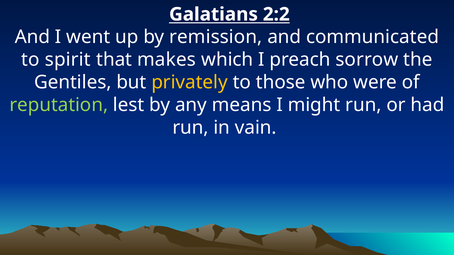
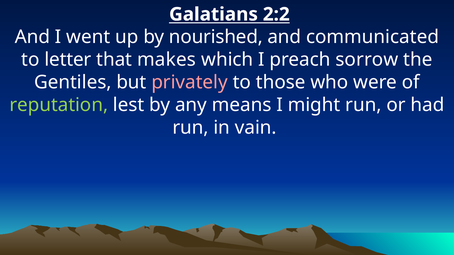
remission: remission -> nourished (216, 37)
spirit: spirit -> letter (68, 60)
privately colour: yellow -> pink (190, 82)
